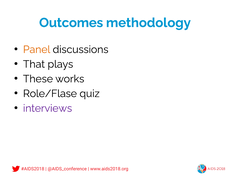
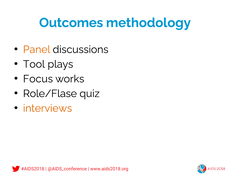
That: That -> Tool (34, 64)
These: These -> Focus (38, 79)
interviews colour: purple -> orange (48, 108)
